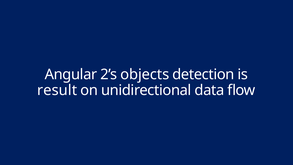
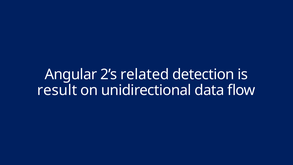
objects: objects -> related (145, 74)
